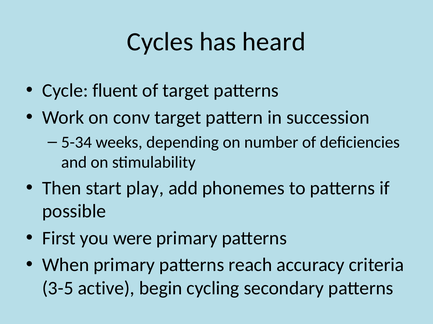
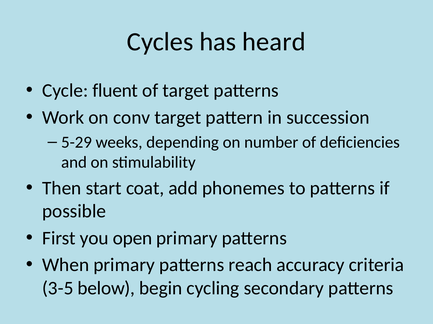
5-34: 5-34 -> 5-29 (77, 143)
play: play -> coat (145, 188)
were: were -> open (133, 239)
active: active -> below (106, 289)
